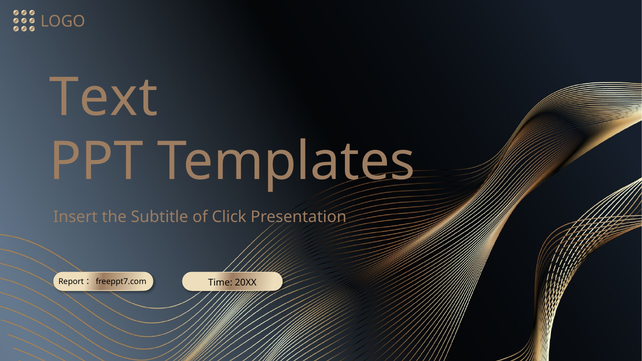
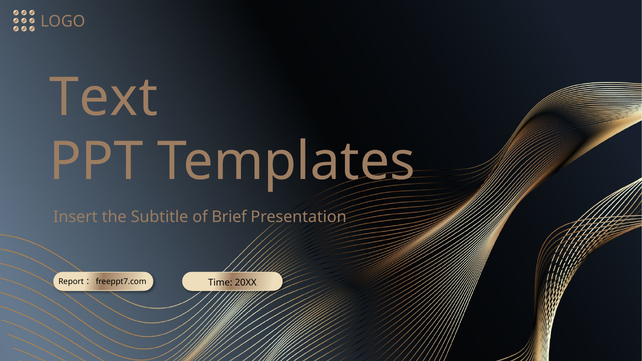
Click: Click -> Brief (229, 217)
